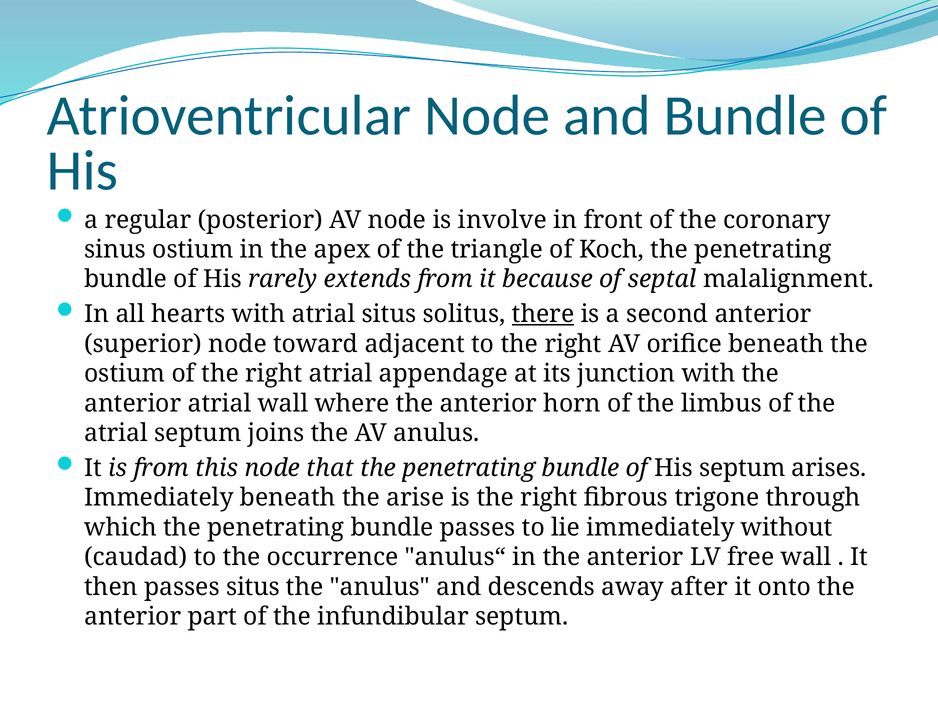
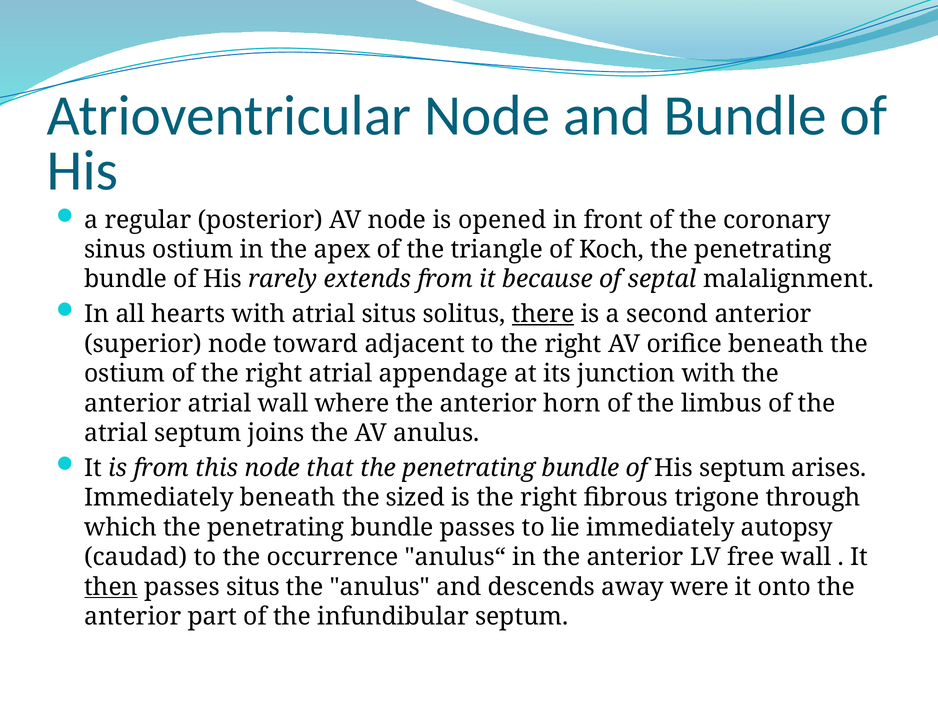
involve: involve -> opened (502, 220)
arise: arise -> sized (415, 497)
without: without -> autopsy (787, 527)
then underline: none -> present (111, 586)
after: after -> were (700, 586)
